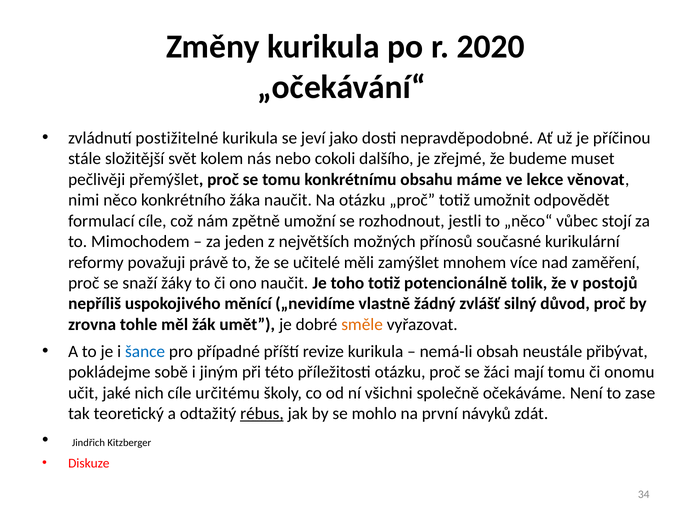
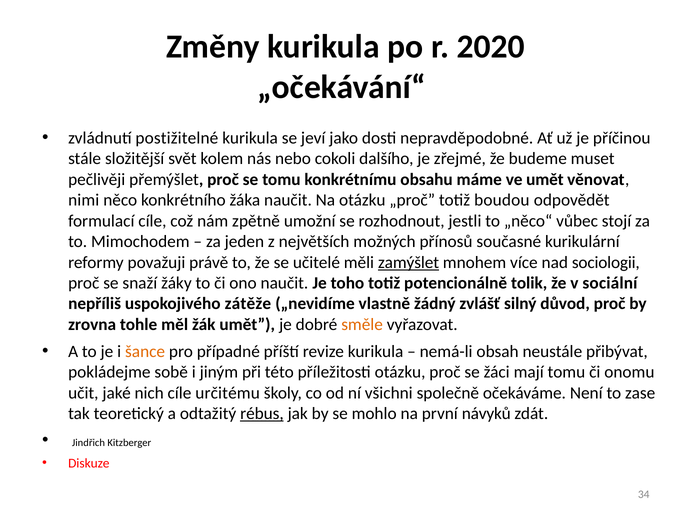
ve lekce: lekce -> umět (545, 180)
umožnit: umožnit -> boudou (502, 200)
zamýšlet underline: none -> present (409, 262)
zaměření: zaměření -> sociologii (606, 262)
postojů: postojů -> sociální (610, 283)
měnící: měnící -> zátěže (248, 304)
šance colour: blue -> orange (145, 352)
